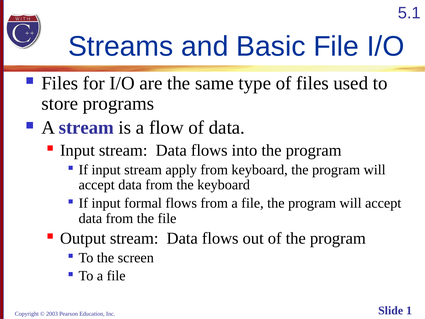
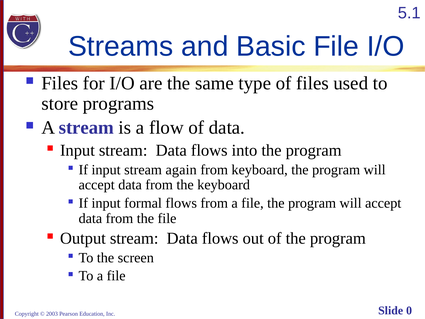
apply: apply -> again (181, 170)
1: 1 -> 0 (409, 310)
